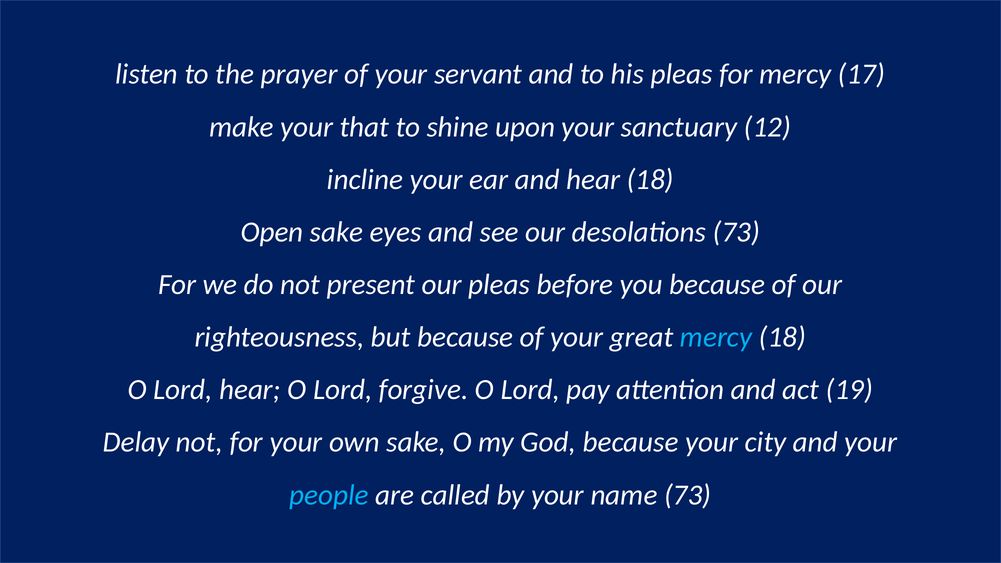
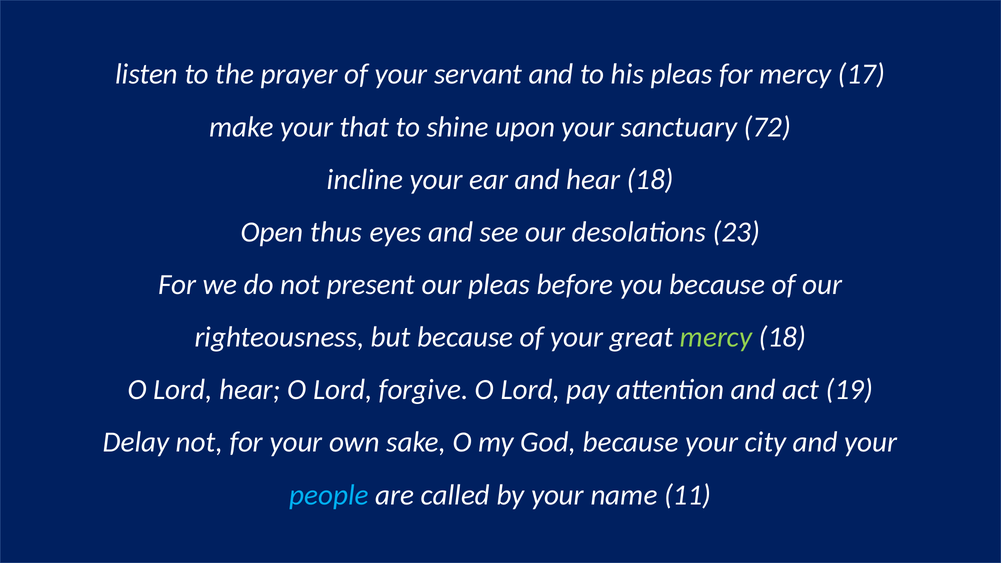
12: 12 -> 72 (768, 127)
Open sake: sake -> thus (336, 232)
desolations 73: 73 -> 23 (736, 232)
mercy colour: light blue -> light green (716, 337)
name 73: 73 -> 11 (688, 495)
